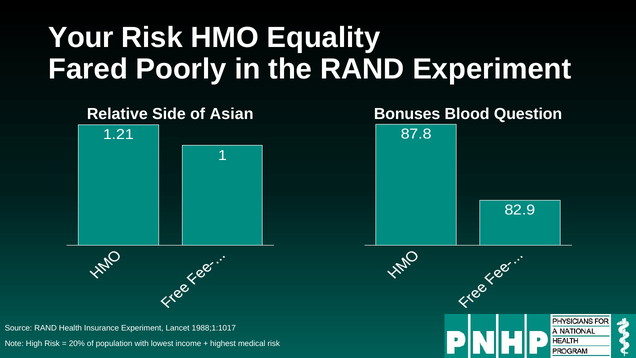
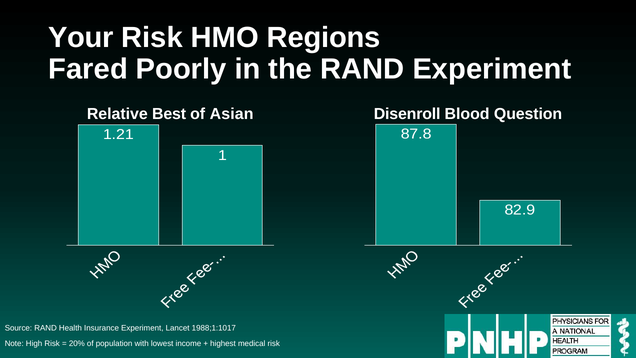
Equality: Equality -> Regions (324, 38)
Side: Side -> Best (169, 114)
Bonuses: Bonuses -> Disenroll (407, 114)
